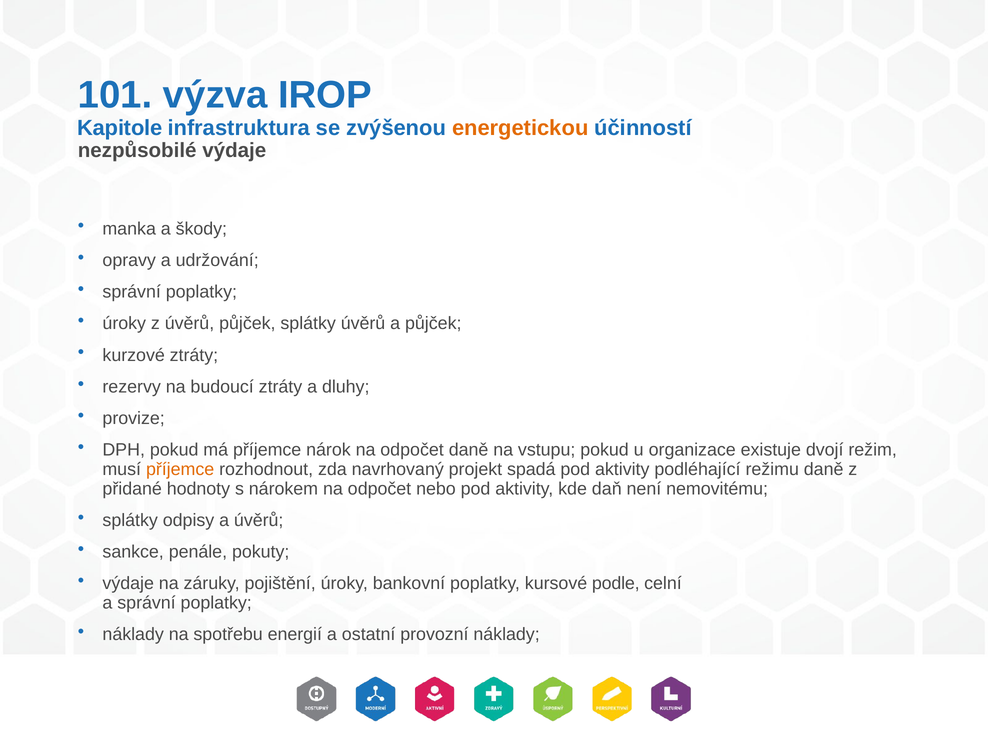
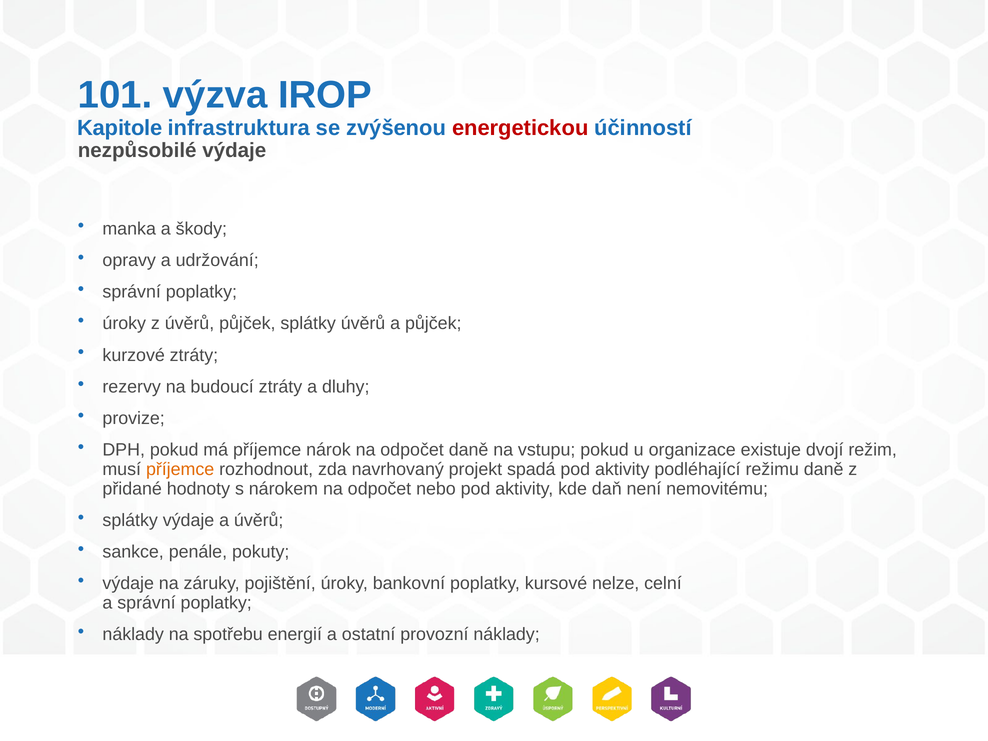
energetickou colour: orange -> red (520, 128)
splátky odpisy: odpisy -> výdaje (189, 520)
podle: podle -> nelze (616, 584)
